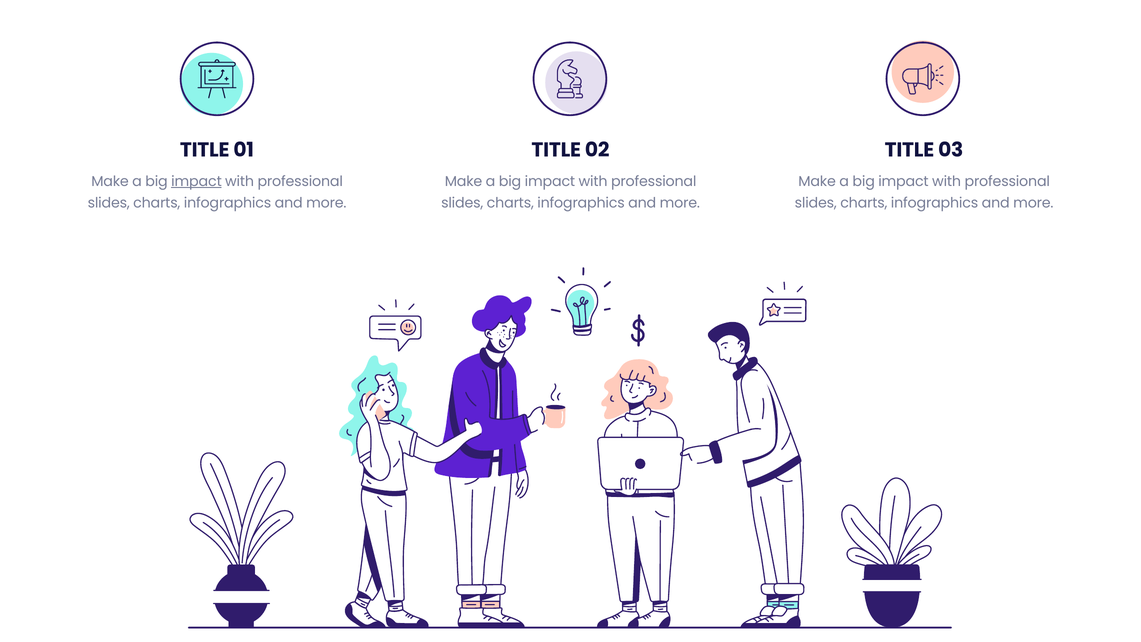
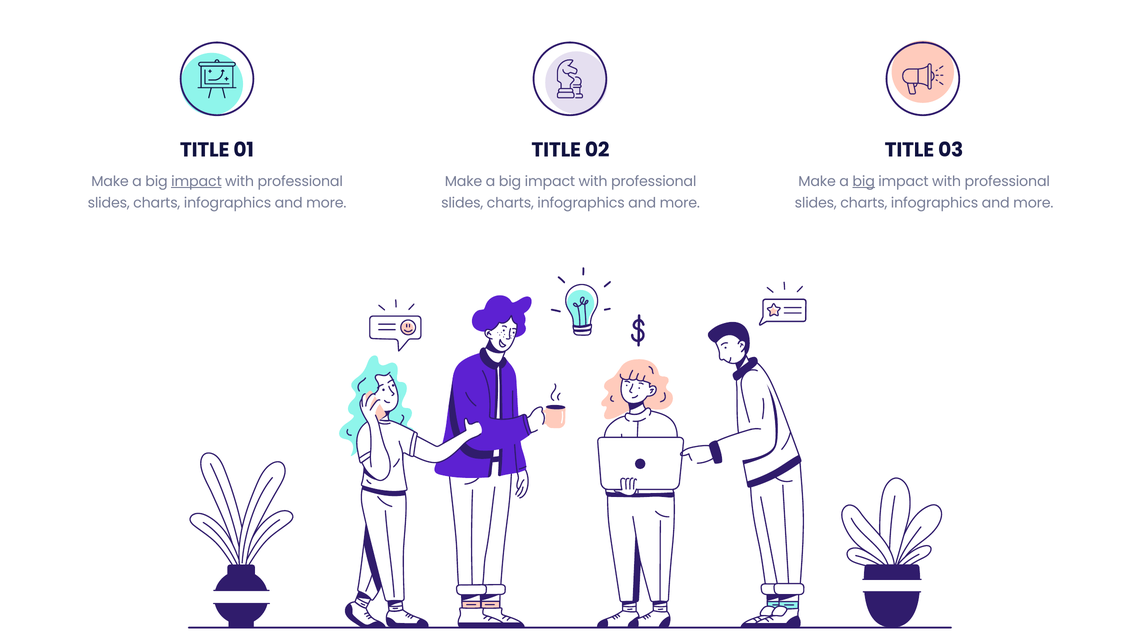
big underline: none -> present (864, 181)
